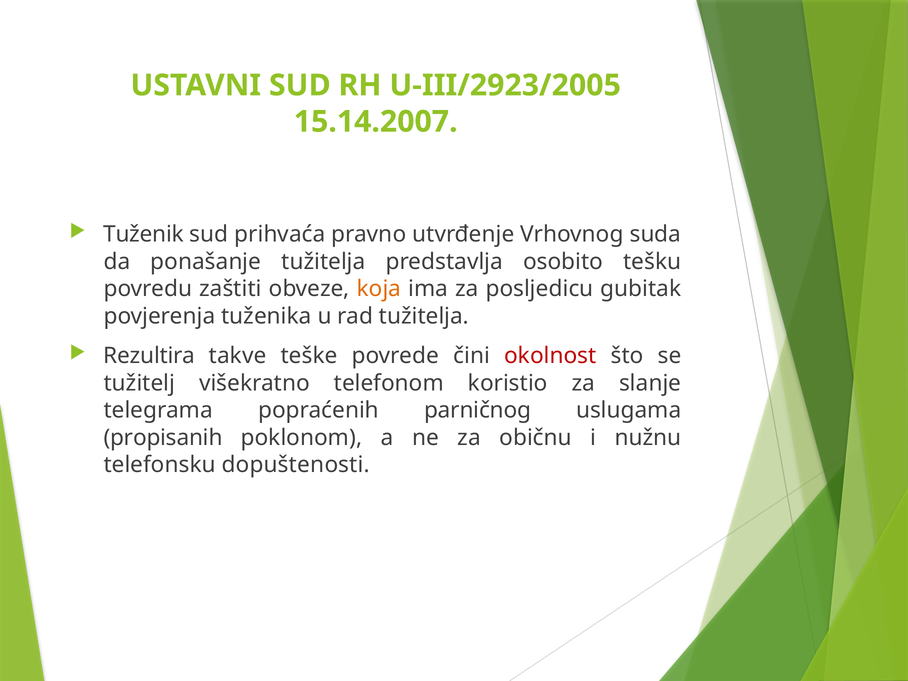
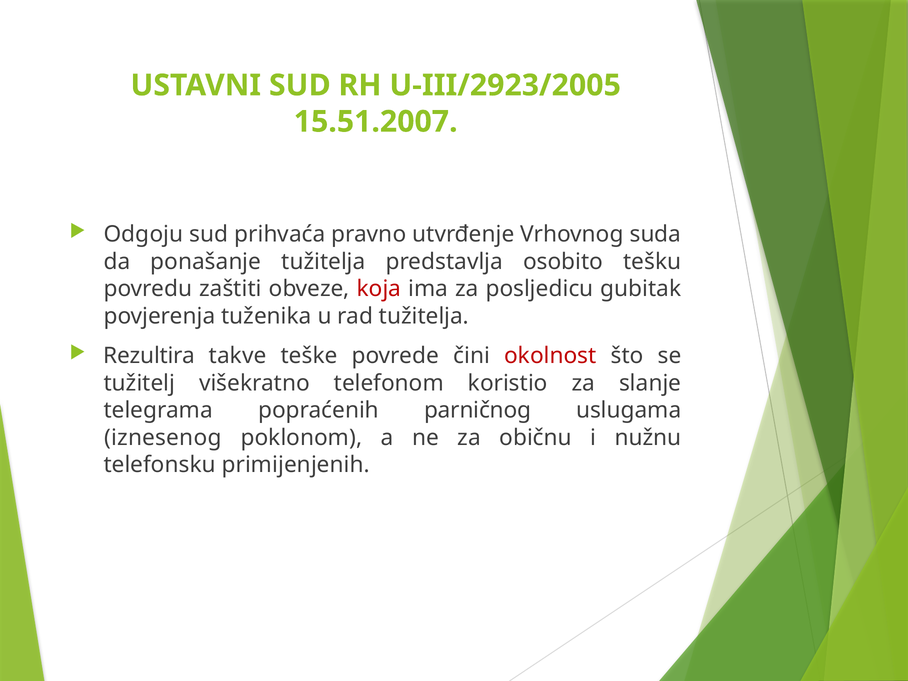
15.14.2007: 15.14.2007 -> 15.51.2007 (376, 122)
Tuženik: Tuženik -> Odgoju (143, 234)
koja colour: orange -> red (379, 289)
propisanih: propisanih -> iznesenog (163, 438)
dopuštenosti: dopuštenosti -> primijenjenih (296, 465)
